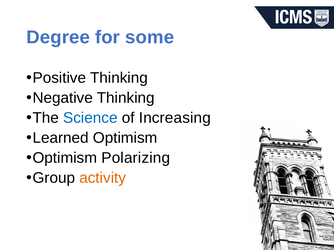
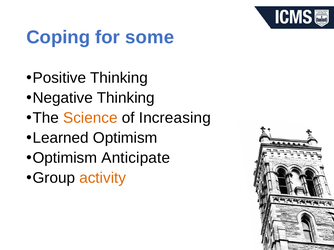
Degree: Degree -> Coping (58, 37)
Science colour: blue -> orange (90, 118)
Polarizing: Polarizing -> Anticipate (136, 158)
